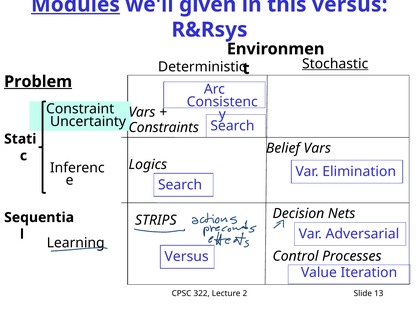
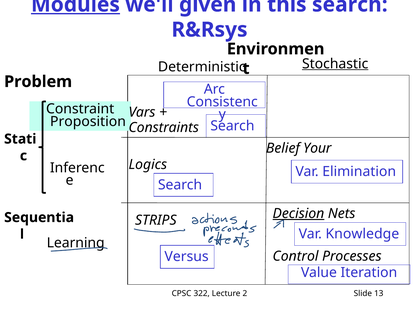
this versus: versus -> search (350, 5)
Problem underline: present -> none (38, 82)
Uncertainty: Uncertainty -> Proposition (88, 122)
Belief Vars: Vars -> Your (317, 148)
Decision underline: none -> present (298, 214)
Adversarial: Adversarial -> Knowledge (362, 234)
